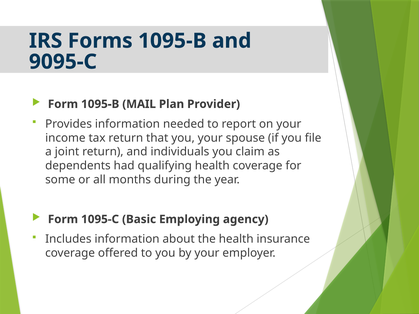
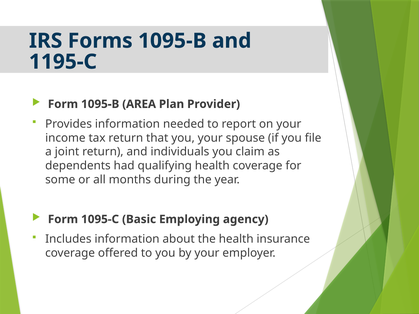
9095-C: 9095-C -> 1195-C (63, 62)
MAIL: MAIL -> AREA (139, 104)
